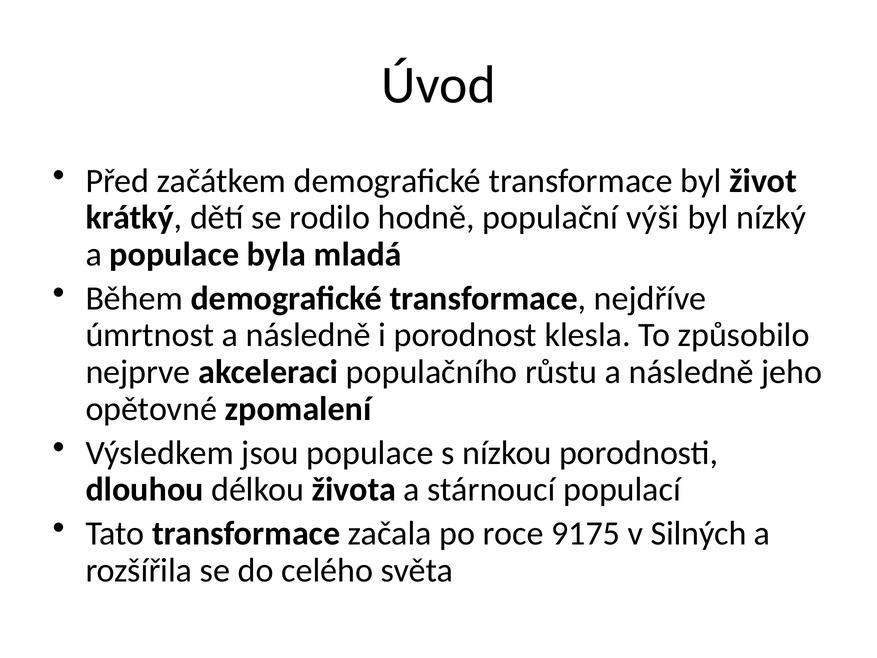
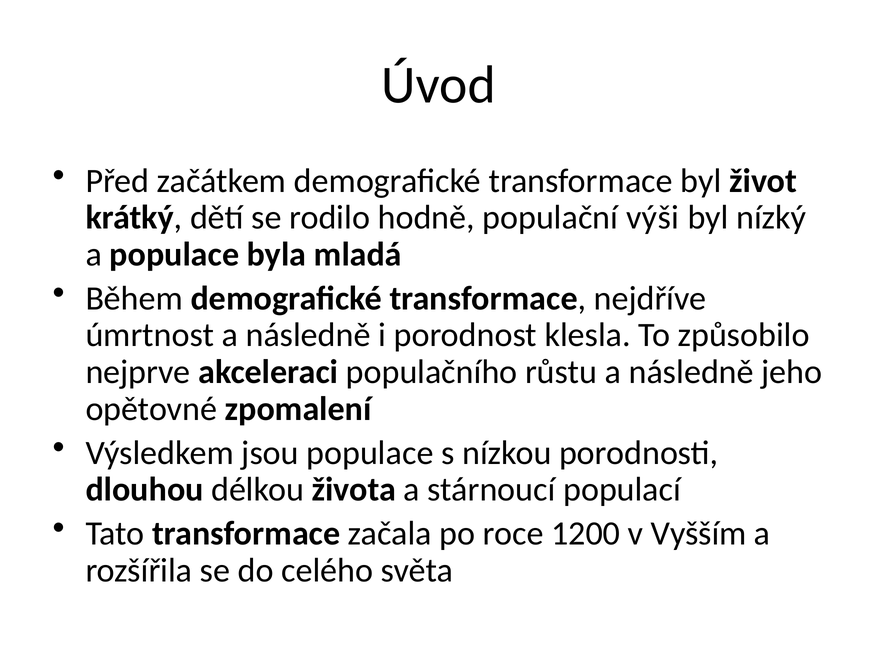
9175: 9175 -> 1200 (586, 533)
Silných: Silných -> Vyšším (699, 533)
